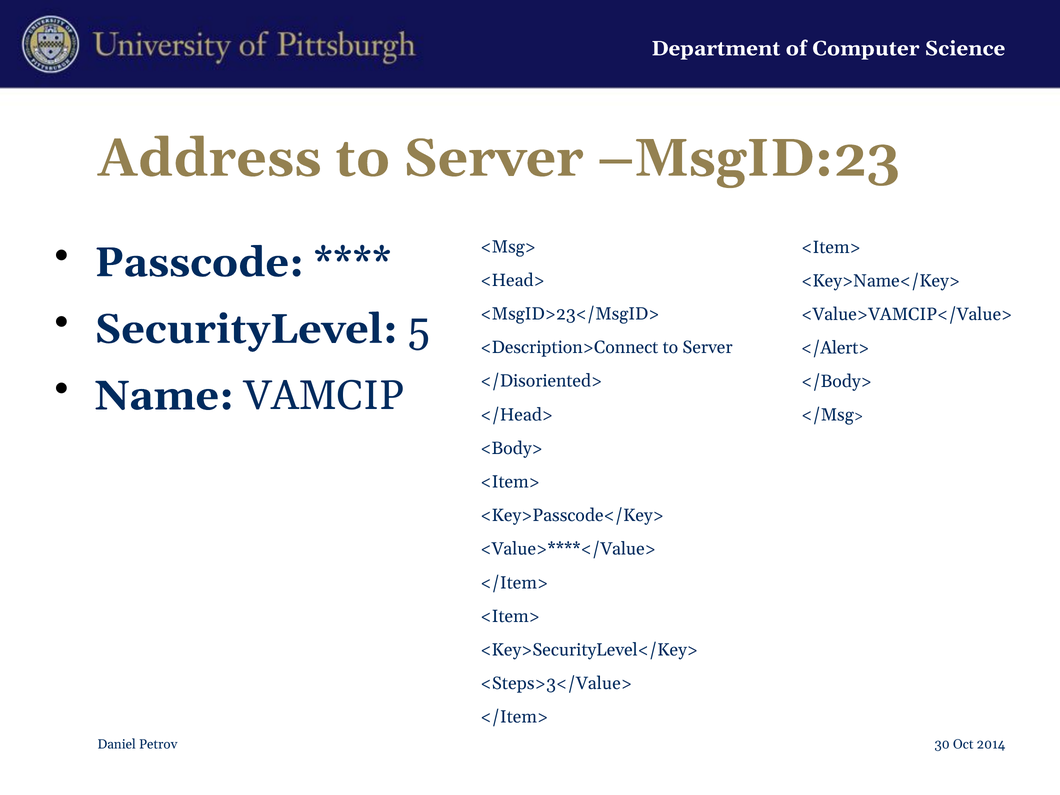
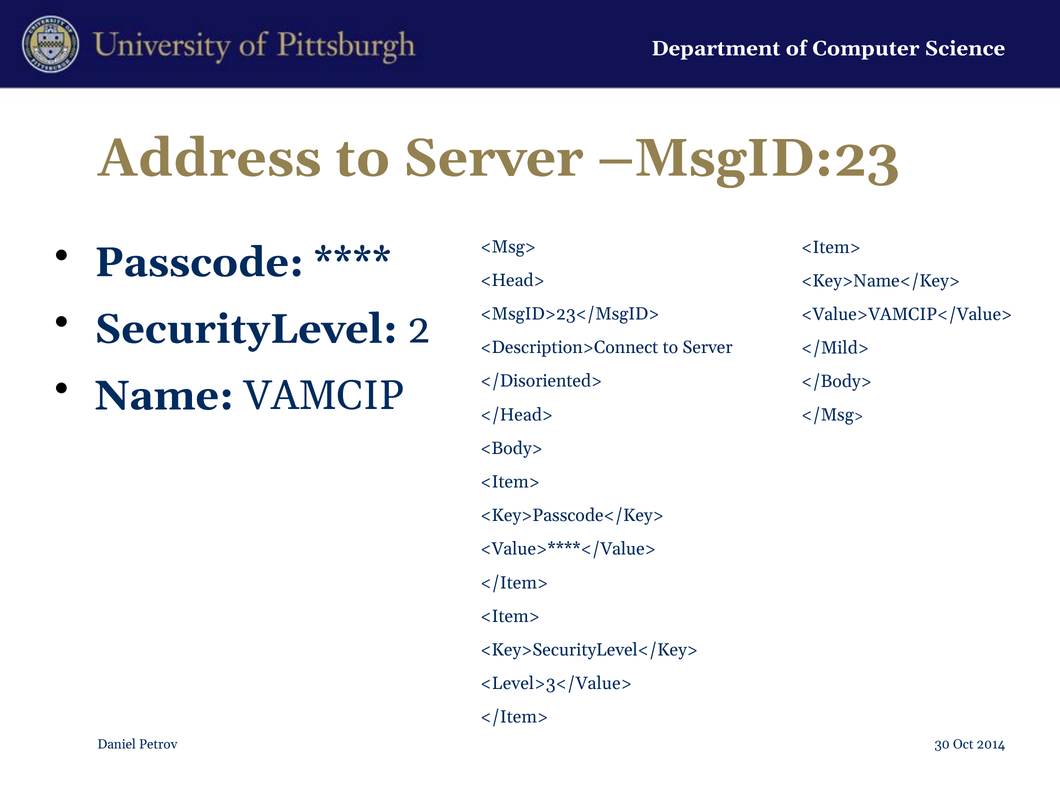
5: 5 -> 2 (419, 329)
</Alert>: </Alert> -> </Mild> (835, 348)
<Steps>3</Value>: <Steps>3</Value> -> <Level>3</Value> (556, 684)
